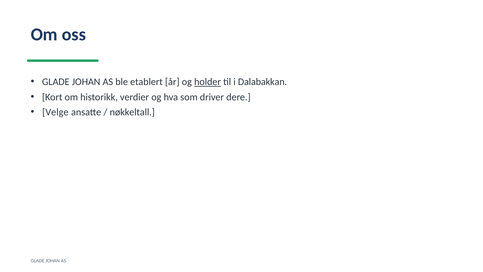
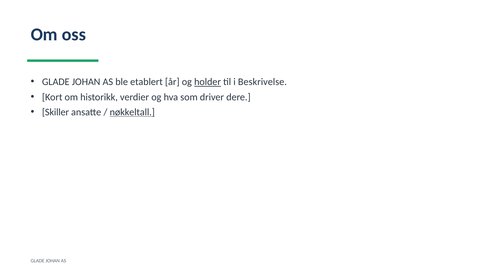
Dalabakkan: Dalabakkan -> Beskrivelse (262, 82)
Velge: Velge -> Skiller (56, 112)
nøkkeltall underline: none -> present (132, 112)
